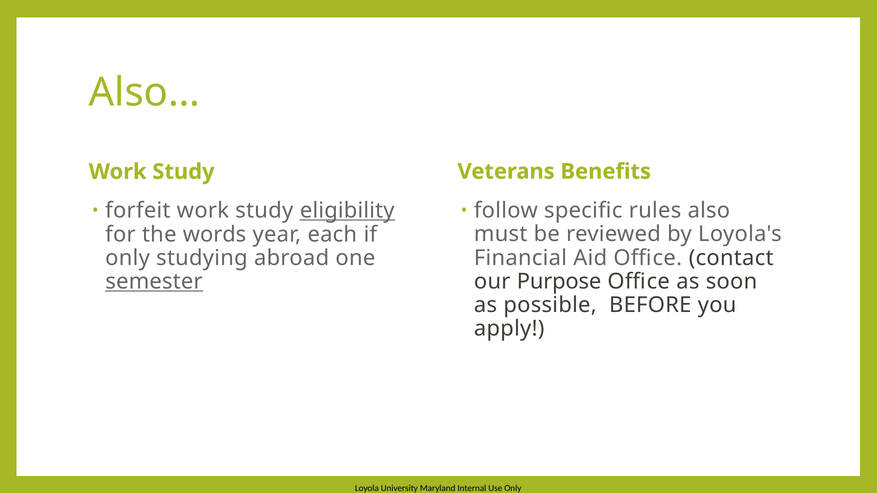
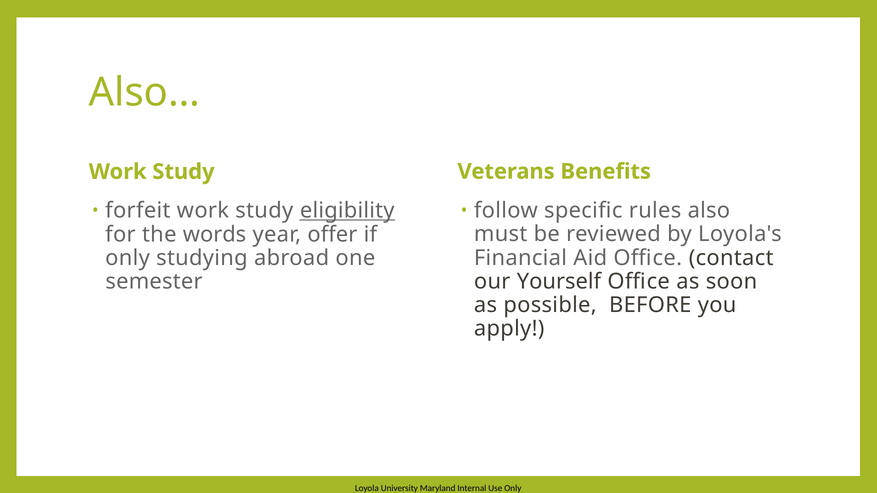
each: each -> offer (332, 234)
Purpose: Purpose -> Yourself (559, 282)
semester underline: present -> none (154, 282)
